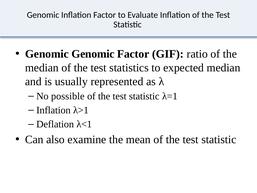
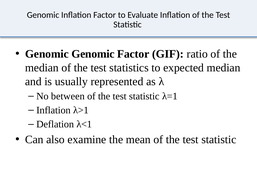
possible: possible -> between (68, 96)
